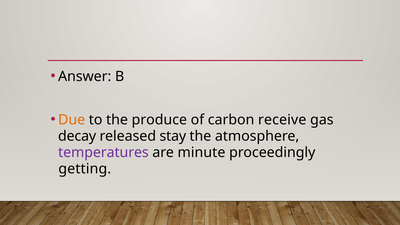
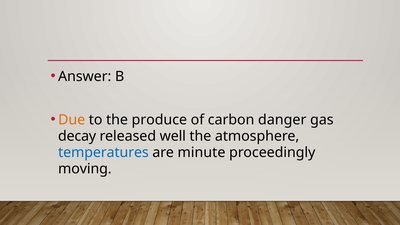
receive: receive -> danger (282, 120)
stay: stay -> well (173, 136)
temperatures colour: purple -> blue (103, 152)
getting: getting -> moving (85, 169)
